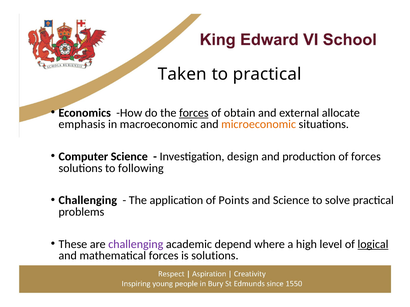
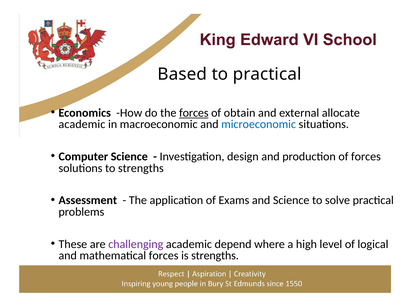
Taken: Taken -> Based (182, 74)
emphasis: emphasis -> academic (82, 125)
microeconomic colour: orange -> blue (259, 125)
to following: following -> strengths (141, 168)
Challenging: Challenging -> Assessment (88, 201)
Points: Points -> Exams (234, 201)
logical underline: present -> none (373, 244)
is solutions: solutions -> strengths (215, 256)
